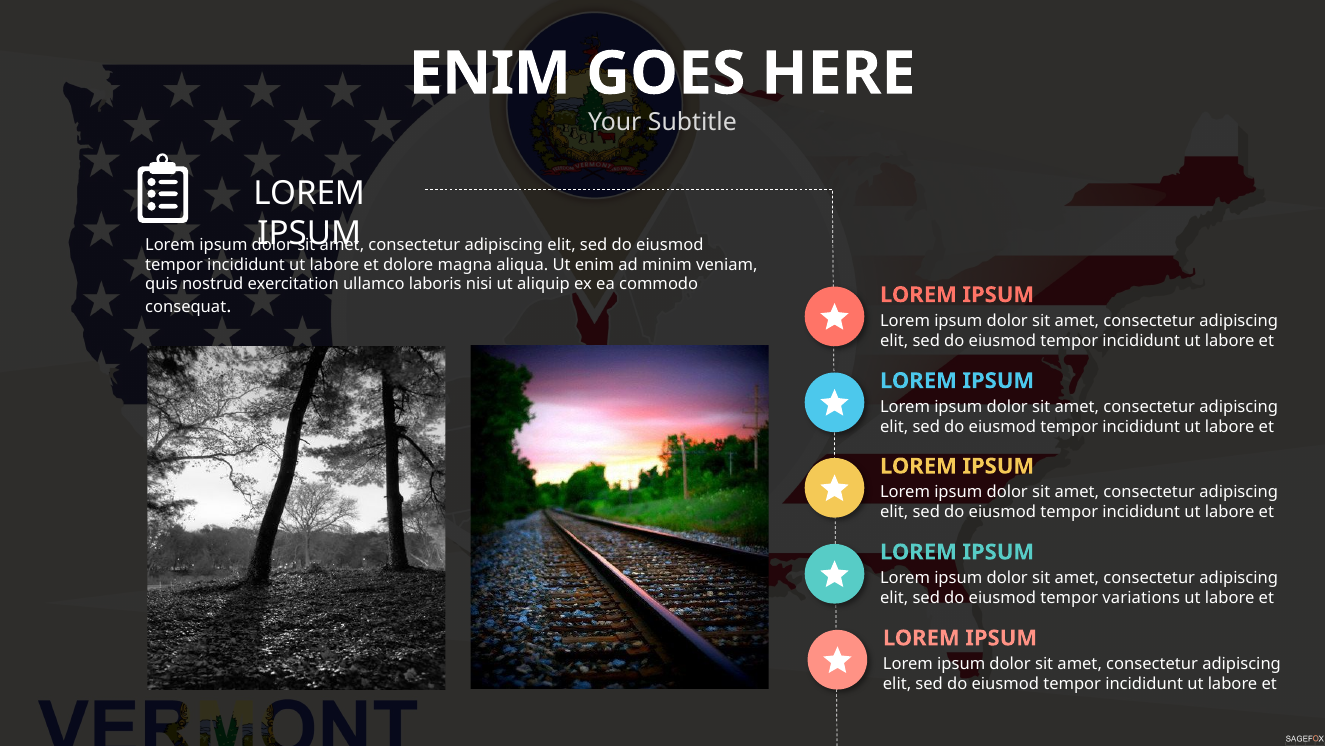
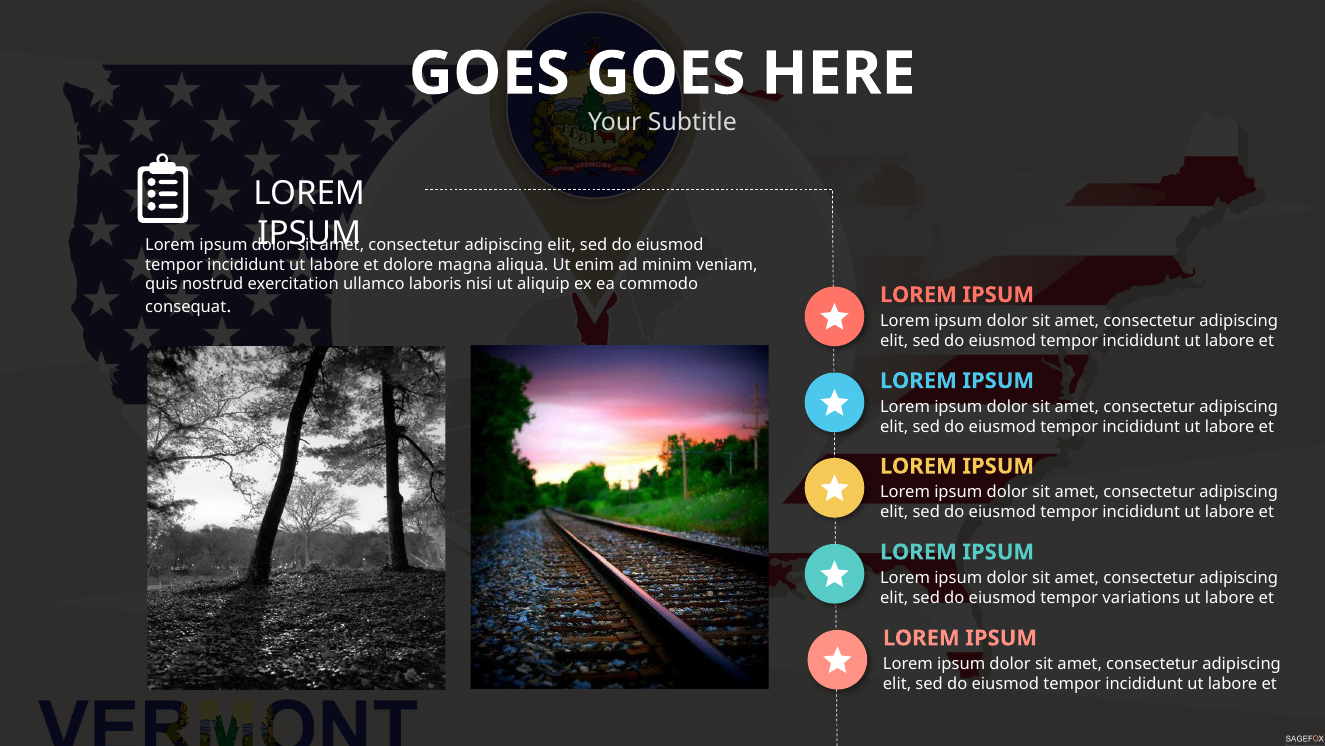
ENIM: ENIM -> GOES (489, 74)
